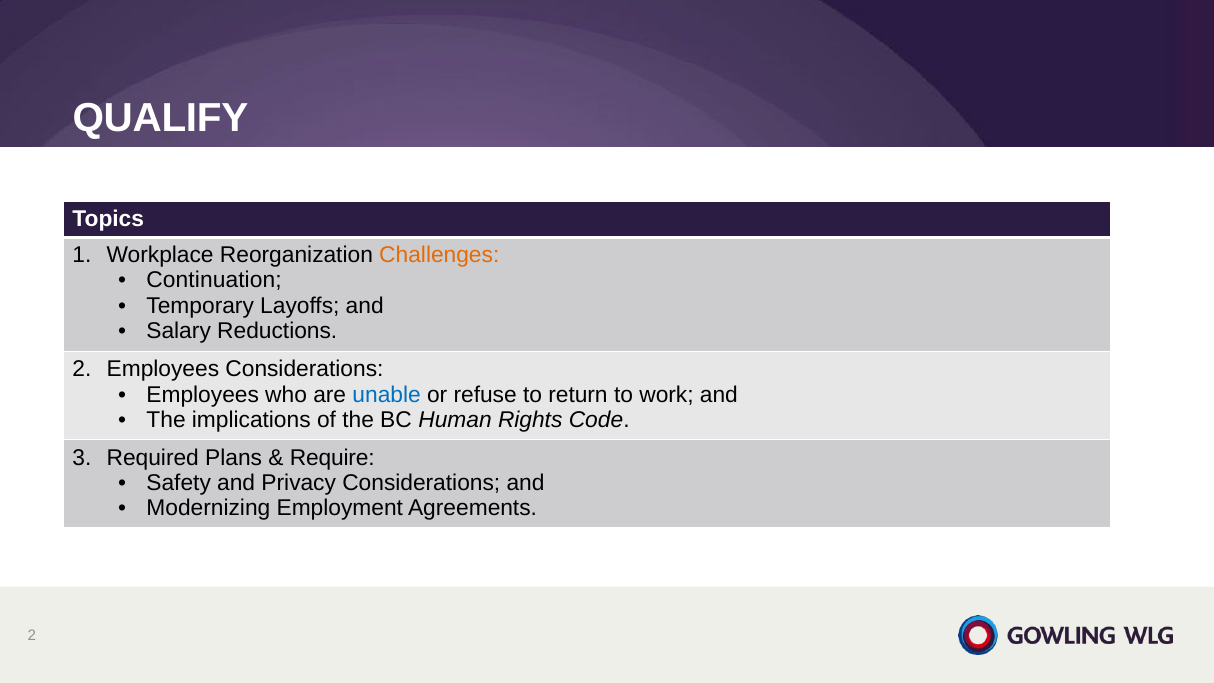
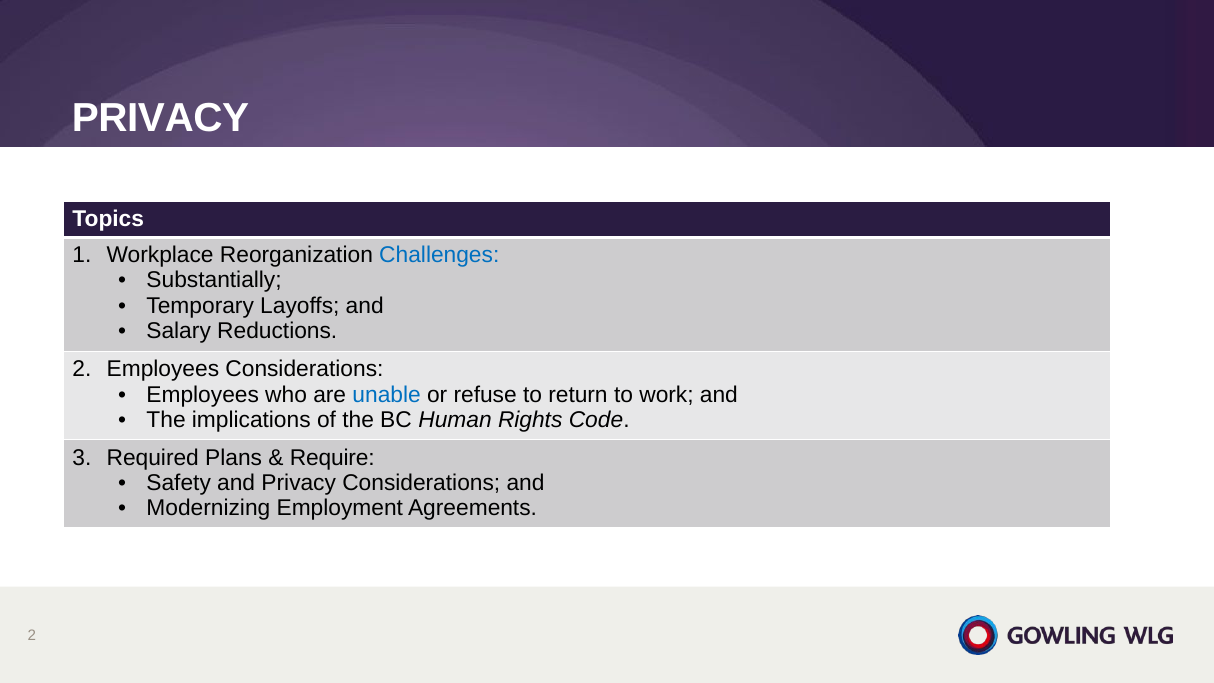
QUALIFY: QUALIFY -> PRIVACY (160, 118)
Challenges colour: orange -> blue (439, 255)
Continuation: Continuation -> Substantially (214, 280)
